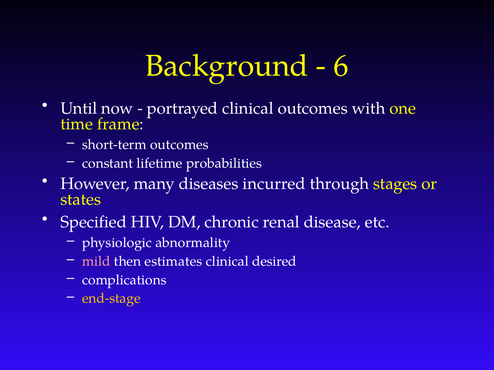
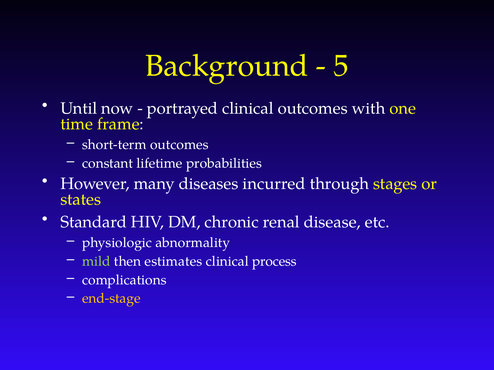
6: 6 -> 5 (341, 66)
Specified: Specified -> Standard (94, 222)
mild colour: pink -> light green (96, 262)
desired: desired -> process (274, 262)
